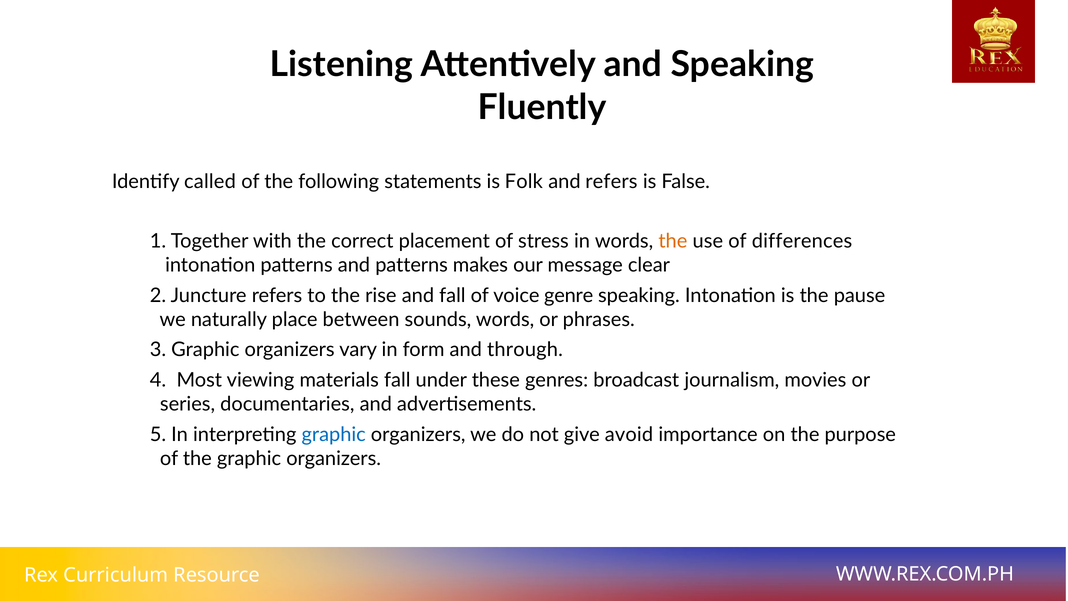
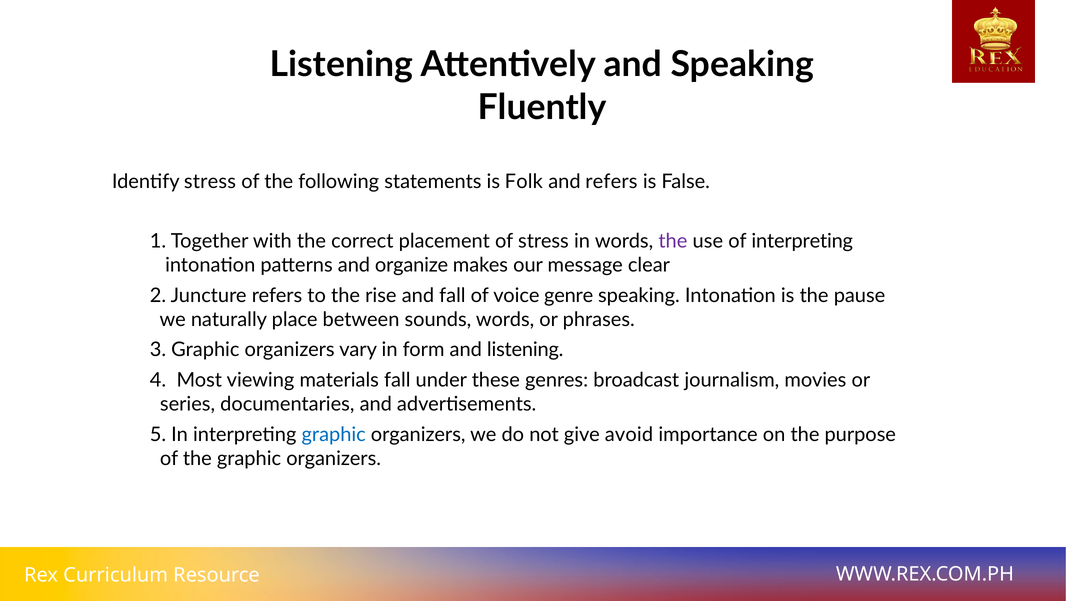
Identify called: called -> stress (210, 181)
the colour: orange -> purple (673, 241)
of differences: differences -> interpreting (802, 241)
and patterns: patterns -> organize (412, 265)
and through: through -> listening (525, 350)
